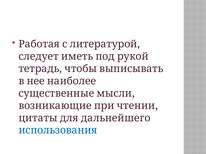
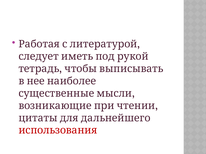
использования colour: blue -> red (58, 131)
